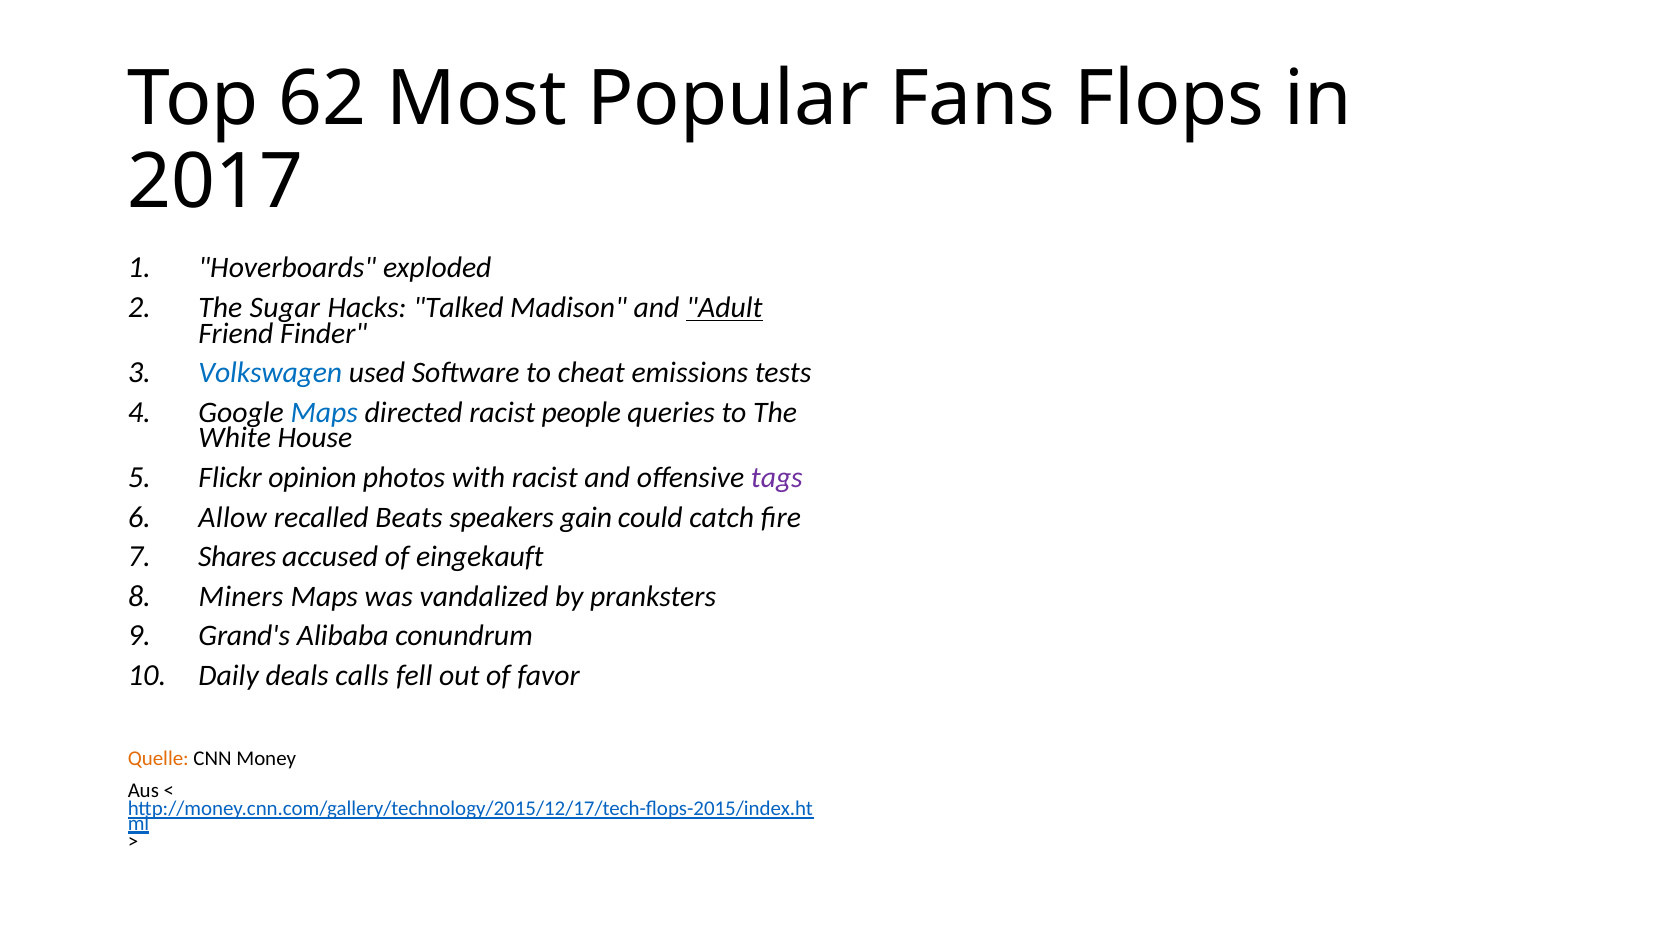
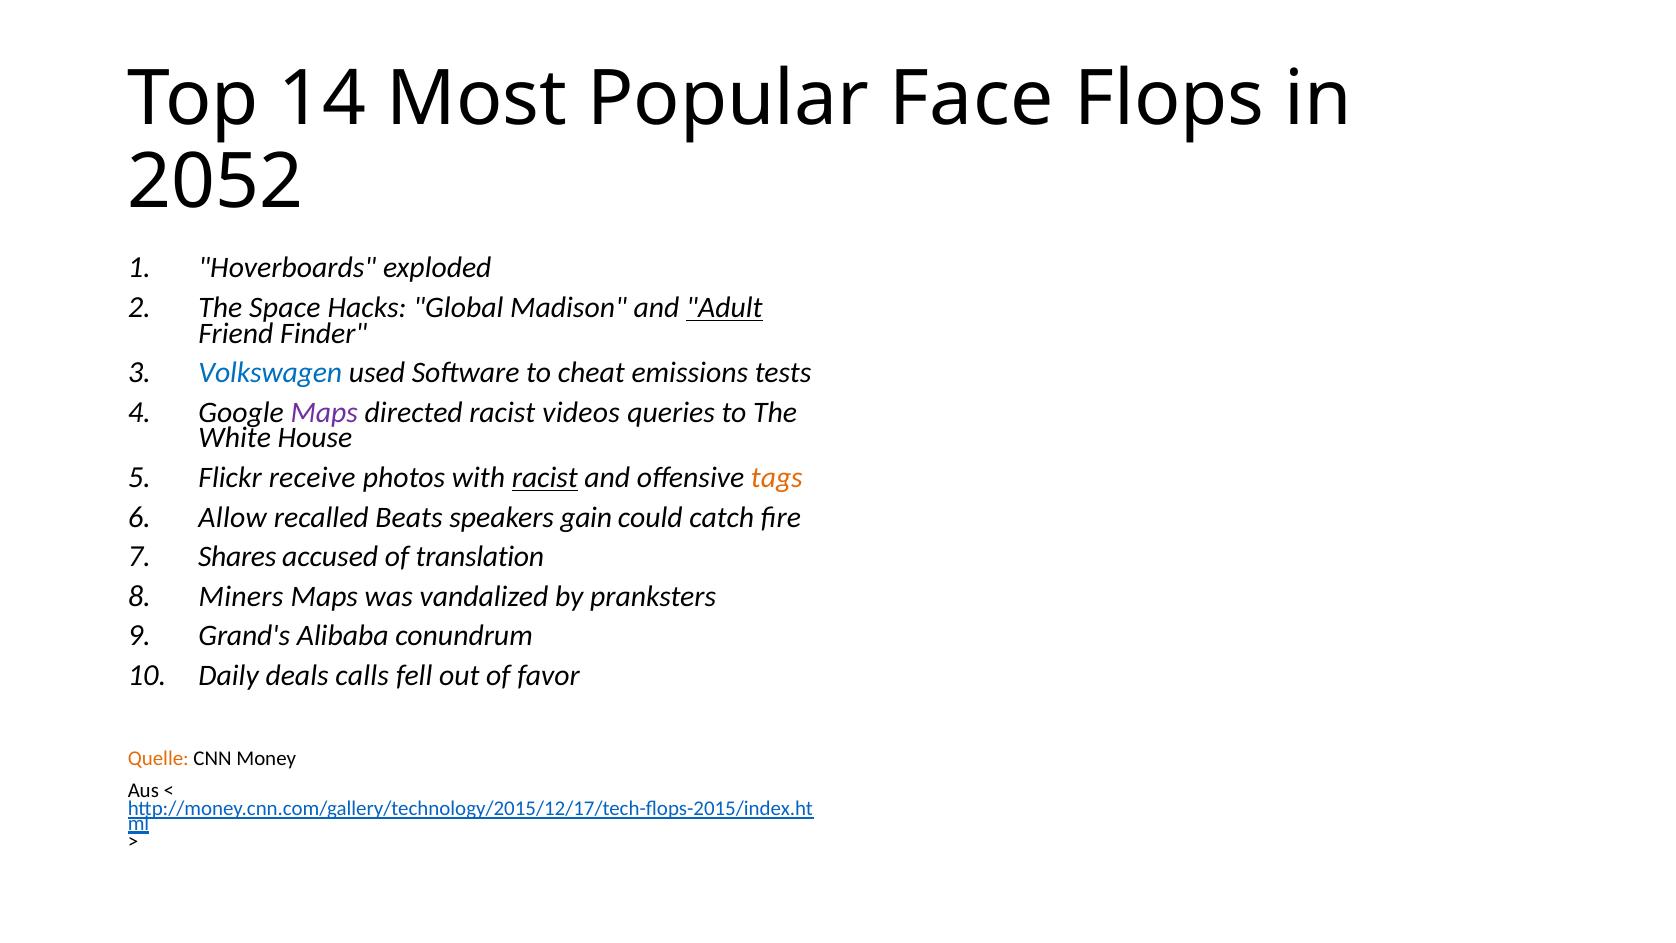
62: 62 -> 14 (323, 99)
Fans: Fans -> Face (972, 99)
2017: 2017 -> 2052 (216, 182)
Sugar: Sugar -> Space (285, 308)
Talked: Talked -> Global (458, 308)
Maps colour: blue -> purple (324, 412)
people: people -> videos (581, 412)
opinion: opinion -> receive (312, 478)
racist underline: none -> present (545, 478)
tags colour: purple -> orange (777, 478)
eingekauft: eingekauft -> translation (480, 557)
